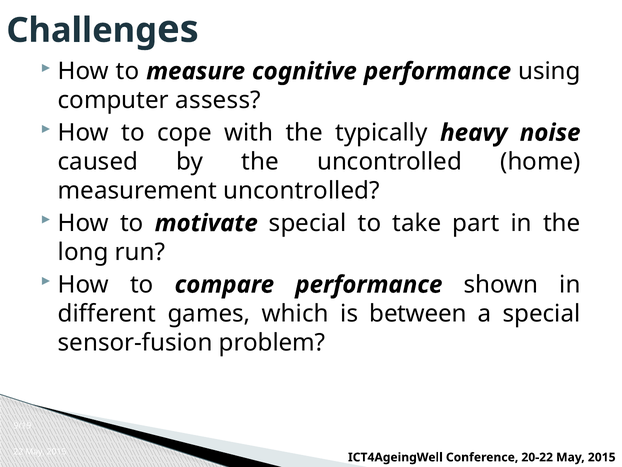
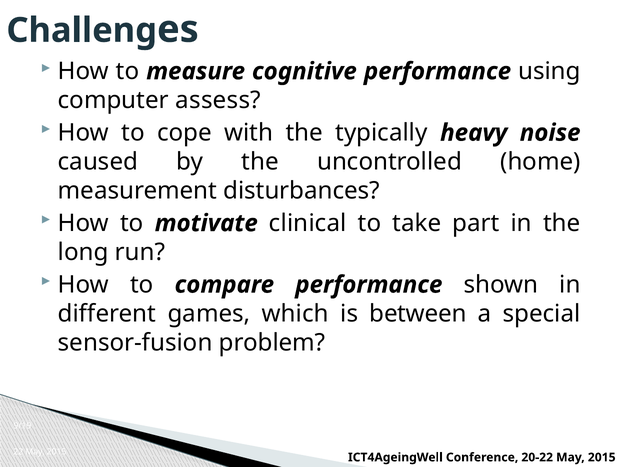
measurement uncontrolled: uncontrolled -> disturbances (302, 191)
motivate special: special -> clinical (308, 223)
